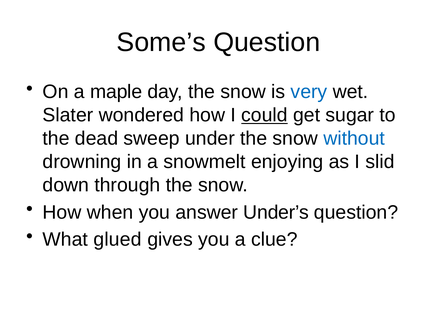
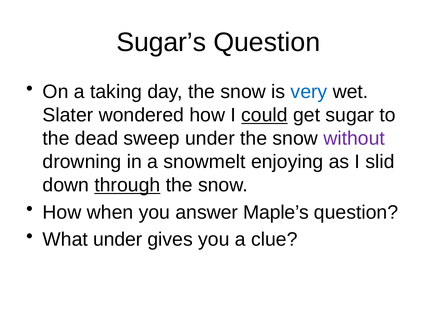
Some’s: Some’s -> Sugar’s (161, 42)
maple: maple -> taking (116, 92)
without colour: blue -> purple (354, 138)
through underline: none -> present (127, 185)
Under’s: Under’s -> Maple’s (276, 212)
What glued: glued -> under (118, 239)
